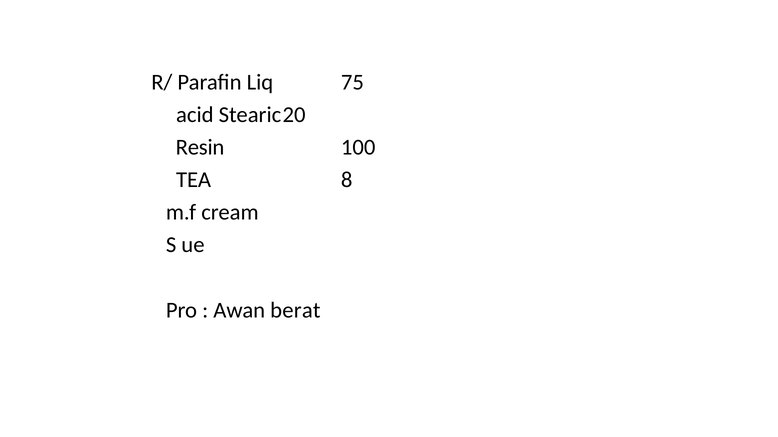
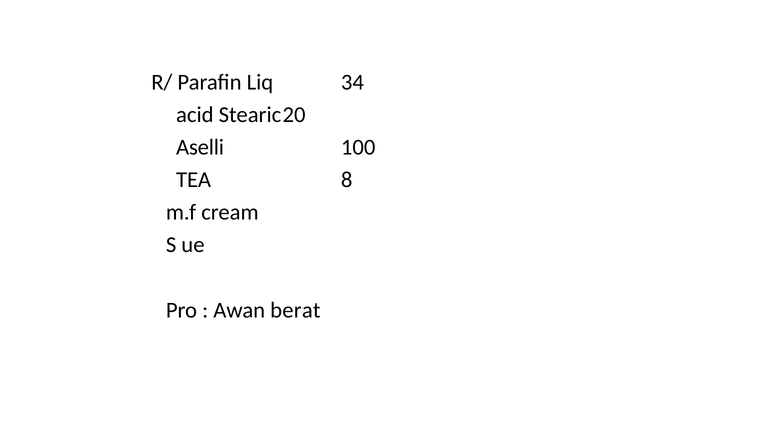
75: 75 -> 34 (352, 82)
Resin: Resin -> Aselli (200, 147)
